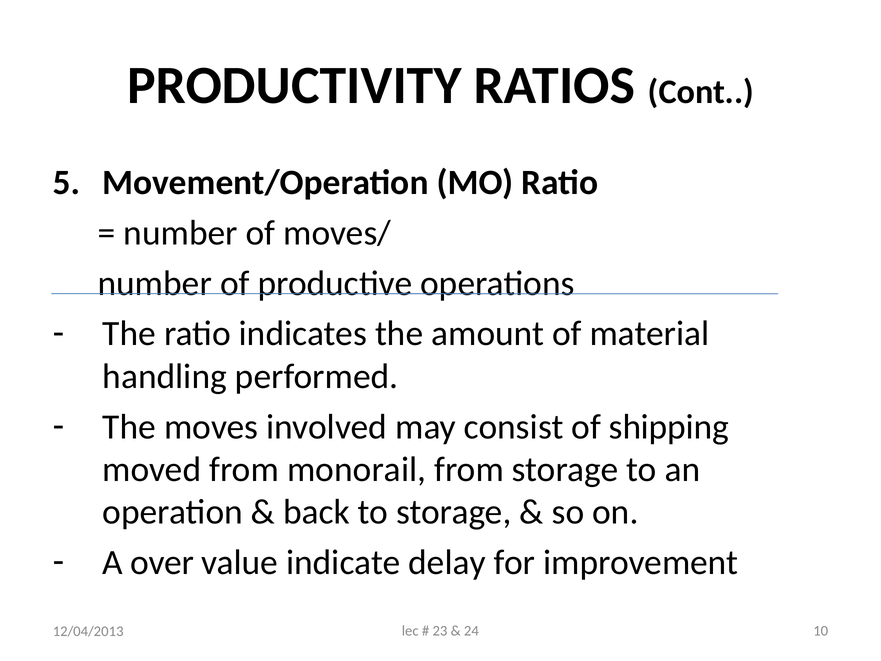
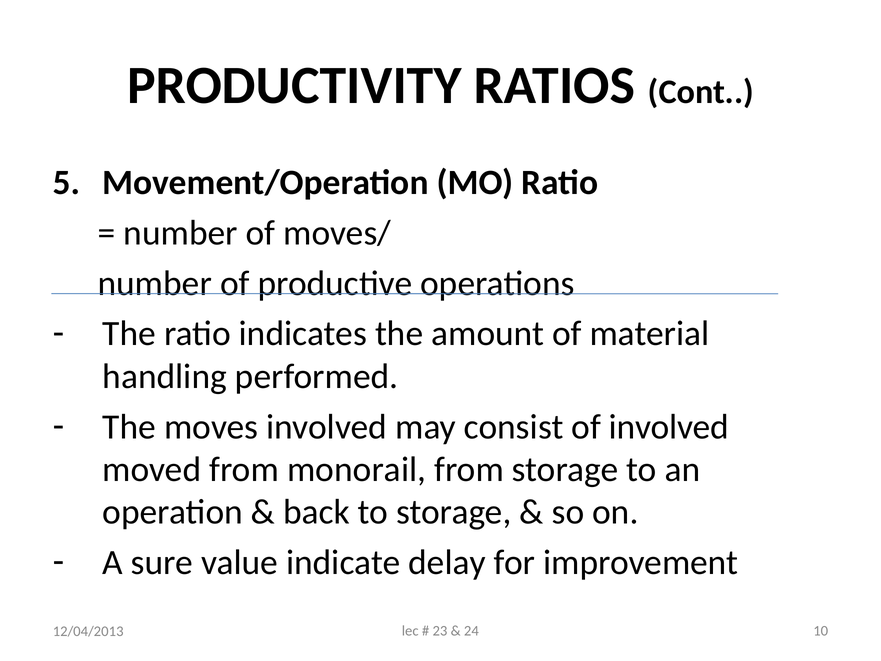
of shipping: shipping -> involved (669, 427)
over: over -> sure (162, 562)
